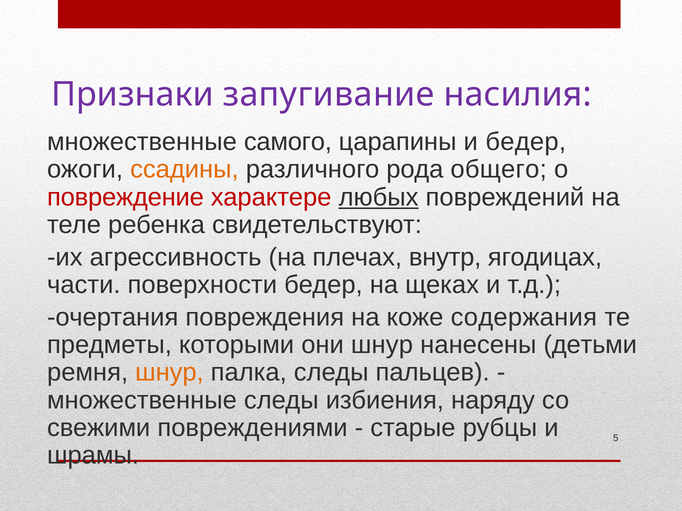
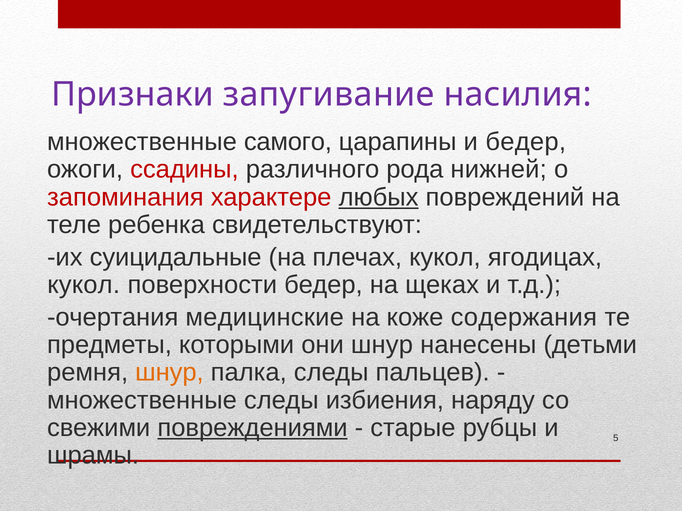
ссадины colour: orange -> red (184, 170)
общего: общего -> нижней (499, 170)
повреждение: повреждение -> запоминания (125, 197)
агрессивность: агрессивность -> суицидальные (176, 257)
плечах внутр: внутр -> кукол (445, 257)
части: части -> кукол (84, 285)
повреждения: повреждения -> медицинские (265, 317)
повреждениями underline: none -> present (253, 428)
